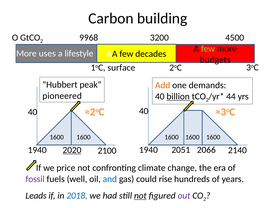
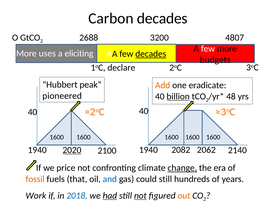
Carbon building: building -> decades (162, 18)
9968: 9968 -> 2688 (89, 38)
4500: 4500 -> 4807 (235, 38)
few colour: light green -> white (208, 49)
lifestyle: lifestyle -> eliciting (79, 54)
decades underline: none -> present (151, 54)
surface: surface -> declare (121, 68)
demands: demands -> eradicate (207, 86)
44: 44 -> 48 (231, 97)
2051: 2051 -> 2082 (181, 150)
2066: 2066 -> 2062 (206, 150)
change underline: none -> present (182, 168)
fossil colour: purple -> orange (35, 179)
well: well -> that (77, 179)
could rise: rise -> still (165, 179)
Leads: Leads -> Work (36, 196)
had underline: none -> present (110, 196)
out colour: purple -> orange (184, 196)
